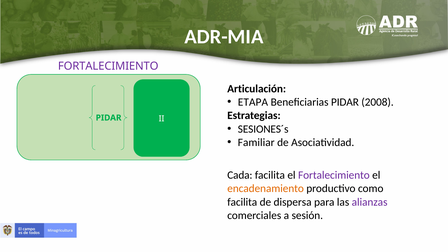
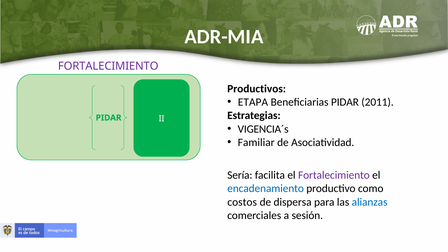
Articulación: Articulación -> Productivos (257, 89)
2008: 2008 -> 2011 (378, 102)
SESIONES´s: SESIONES´s -> VIGENCIA´s (263, 129)
Cada: Cada -> Sería (240, 175)
encadenamiento colour: orange -> blue (266, 189)
facilita: facilita -> costos (242, 202)
alianzas colour: purple -> blue (370, 202)
